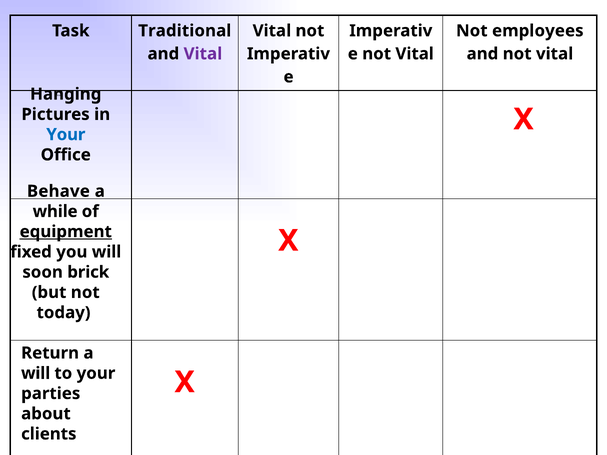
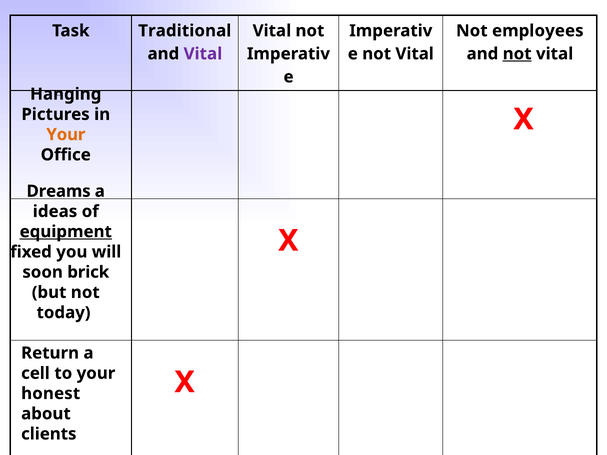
not underline: none -> present (517, 54)
Your colour: blue -> orange (66, 135)
Behave: Behave -> Dreams (59, 191)
while: while -> ideas (55, 212)
will: will -> cell (36, 373)
parties: parties -> honest (51, 394)
